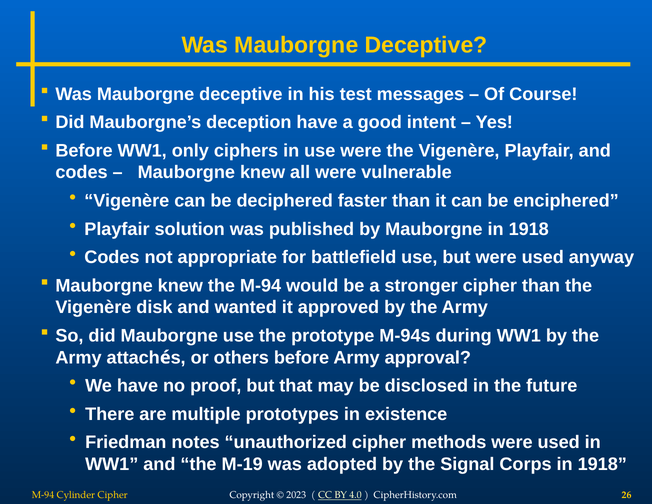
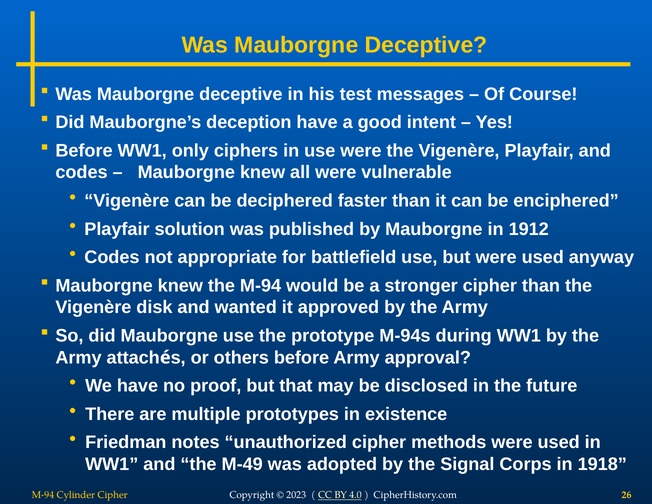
Mauborgne in 1918: 1918 -> 1912 (529, 229)
M-19: M-19 -> M-49 (242, 464)
